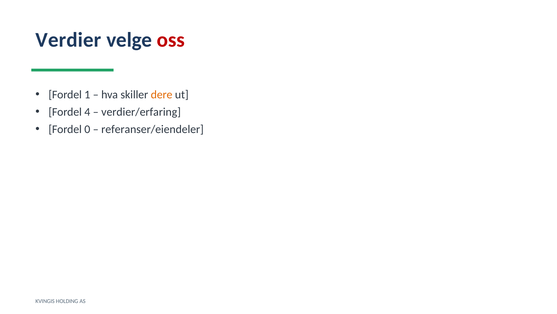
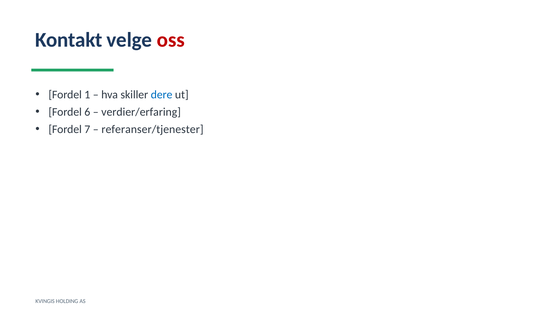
Verdier: Verdier -> Kontakt (69, 40)
dere colour: orange -> blue (162, 94)
4: 4 -> 6 (87, 112)
0: 0 -> 7 (87, 129)
referanser/eiendeler: referanser/eiendeler -> referanser/tjenester (152, 129)
